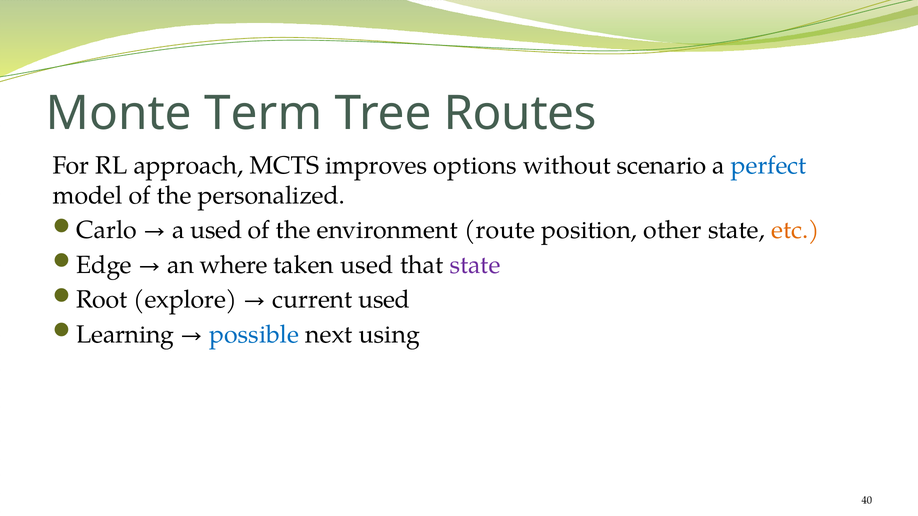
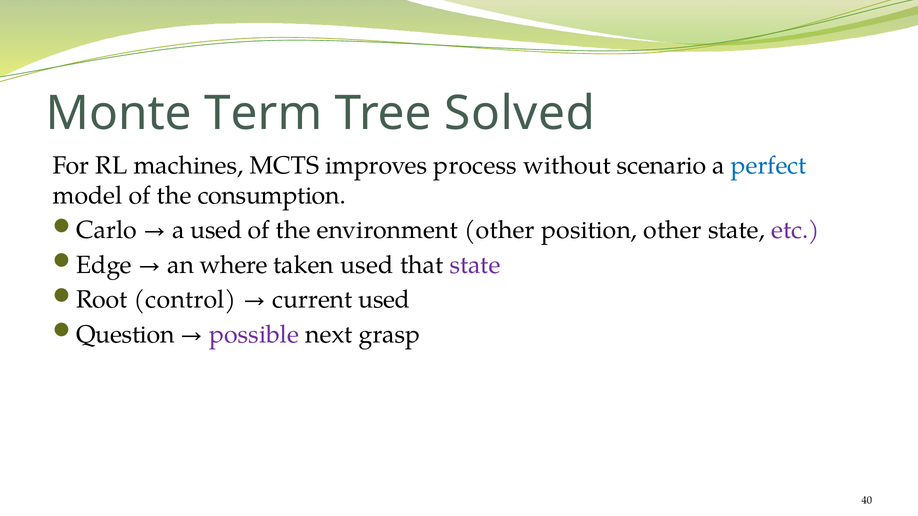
Routes: Routes -> Solved (520, 114)
approach: approach -> machines (188, 166)
options: options -> process (475, 166)
personalized: personalized -> consumption (272, 196)
environment route: route -> other (500, 230)
etc colour: orange -> purple (796, 230)
explore: explore -> control (185, 300)
Learning: Learning -> Question (125, 335)
possible colour: blue -> purple (254, 335)
using: using -> grasp (389, 335)
